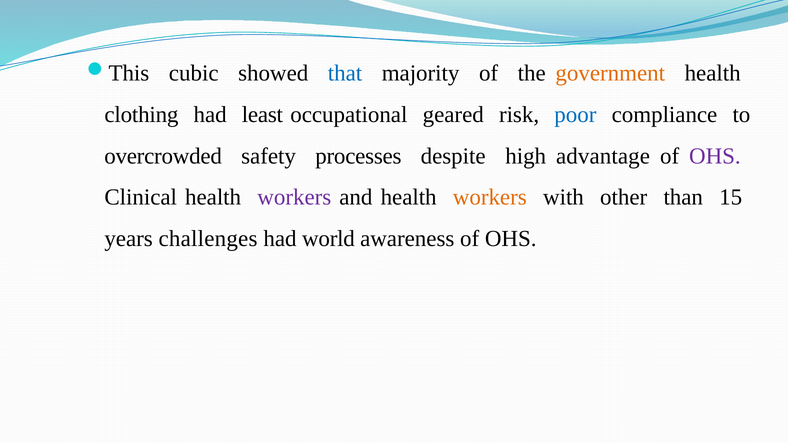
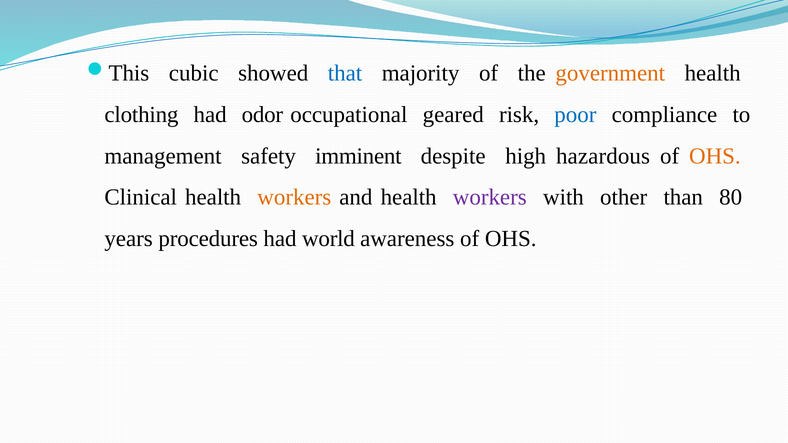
least: least -> odor (262, 115)
overcrowded: overcrowded -> management (163, 156)
processes: processes -> imminent (358, 156)
advantage: advantage -> hazardous (603, 156)
OHS colour: purple -> orange (715, 156)
workers colour: purple -> orange (294, 198)
workers colour: orange -> purple (490, 198)
15: 15 -> 80 (731, 198)
challenges: challenges -> procedures (208, 239)
